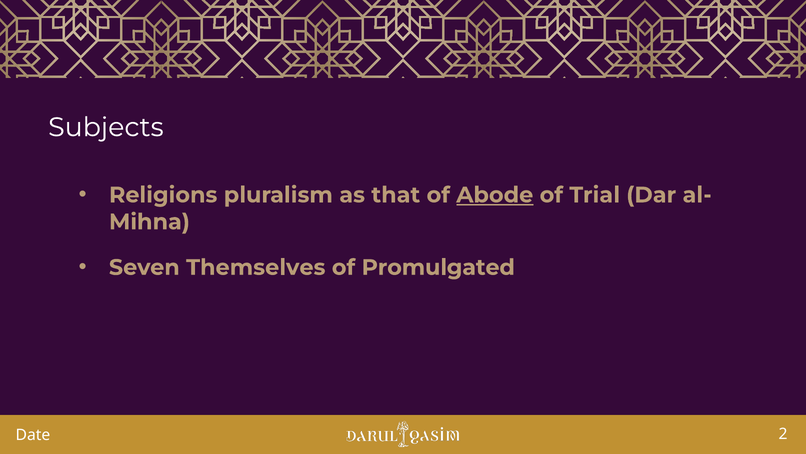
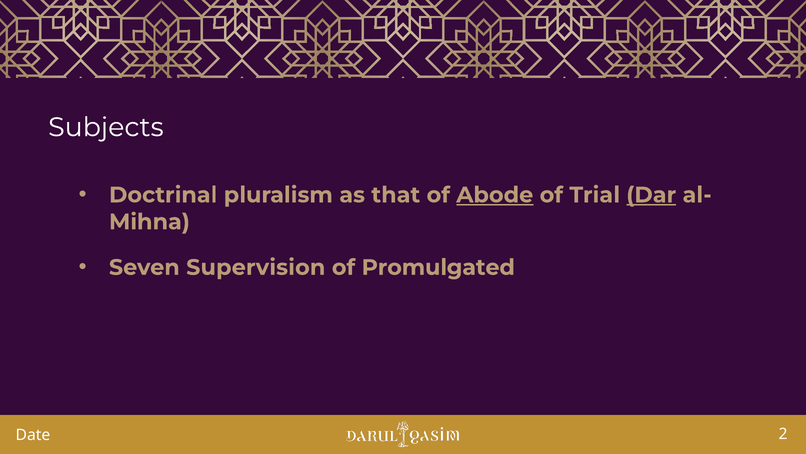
Religions: Religions -> Doctrinal (163, 195)
Dar underline: none -> present (651, 195)
Themselves: Themselves -> Supervision (256, 267)
